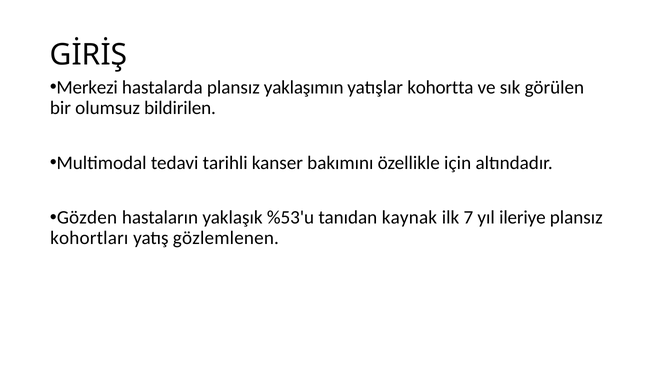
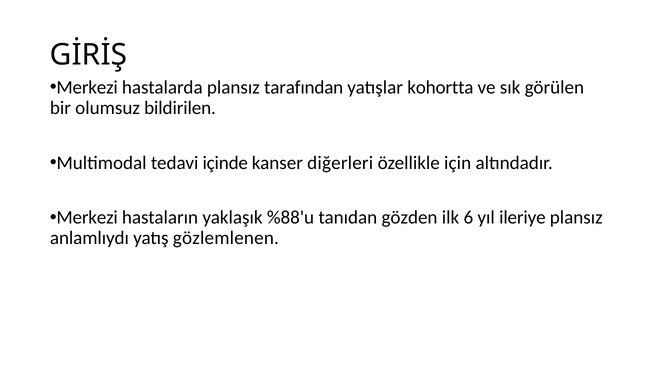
yaklaşımın: yaklaşımın -> tarafından (304, 88)
tarihli: tarihli -> içinde (225, 163)
bakımını: bakımını -> diğerleri (340, 163)
Gözden: Gözden -> Merkezi (87, 218)
%53'u: %53'u -> %88'u (291, 218)
kaynak: kaynak -> gözden (410, 218)
7: 7 -> 6 (468, 218)
kohortları: kohortları -> anlamlıydı (89, 238)
